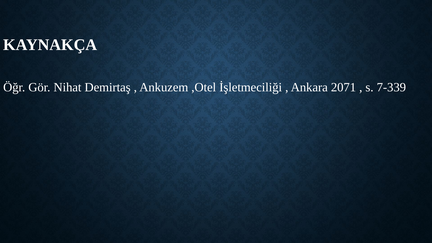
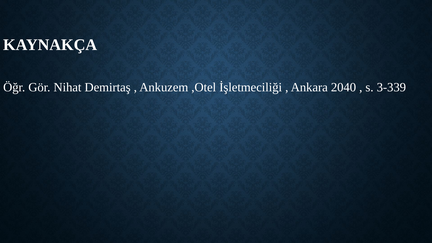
2071: 2071 -> 2040 (344, 87)
7-339: 7-339 -> 3-339 (391, 87)
